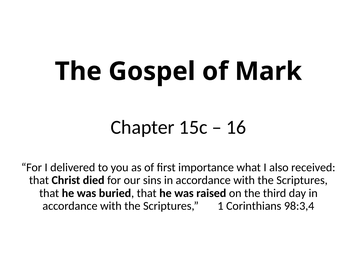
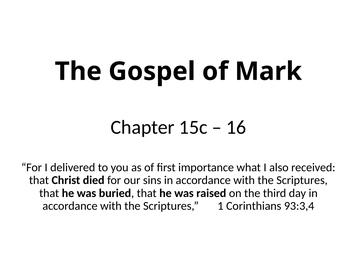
98:3,4: 98:3,4 -> 93:3,4 (299, 206)
